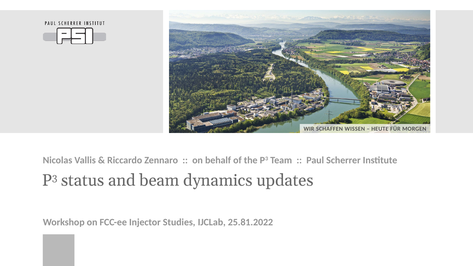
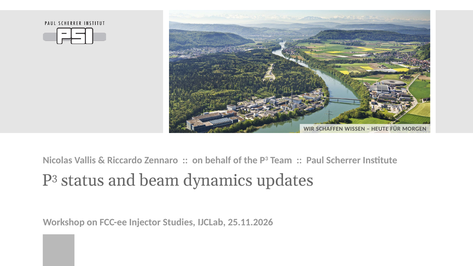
25.81.2022: 25.81.2022 -> 25.11.2026 (250, 222)
